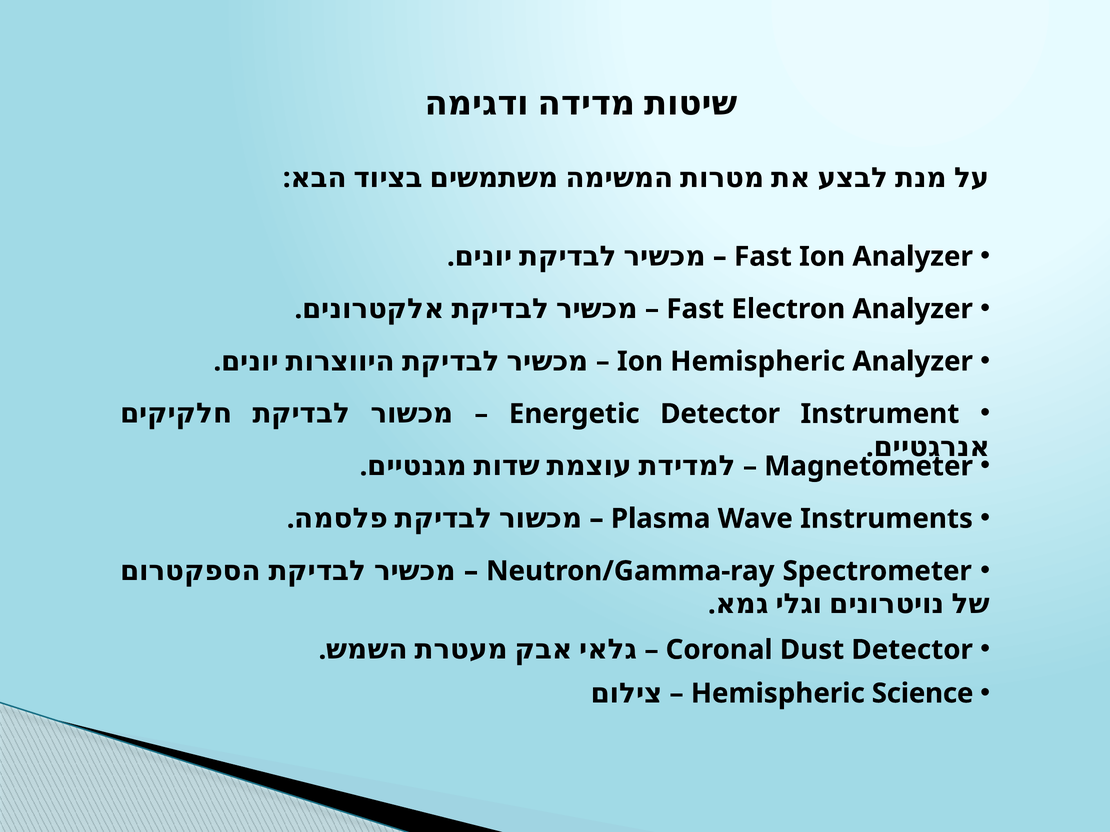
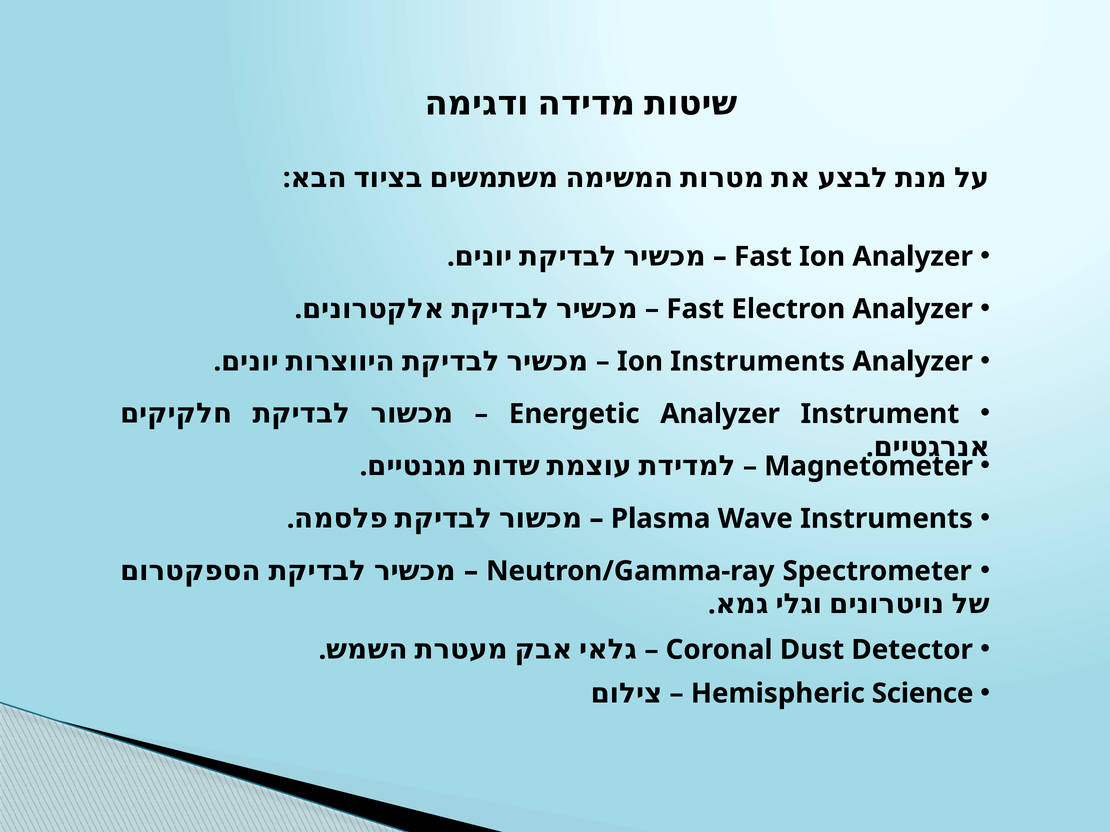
Ion Hemispheric: Hemispheric -> Instruments (758, 362)
Energetic Detector: Detector -> Analyzer (720, 414)
